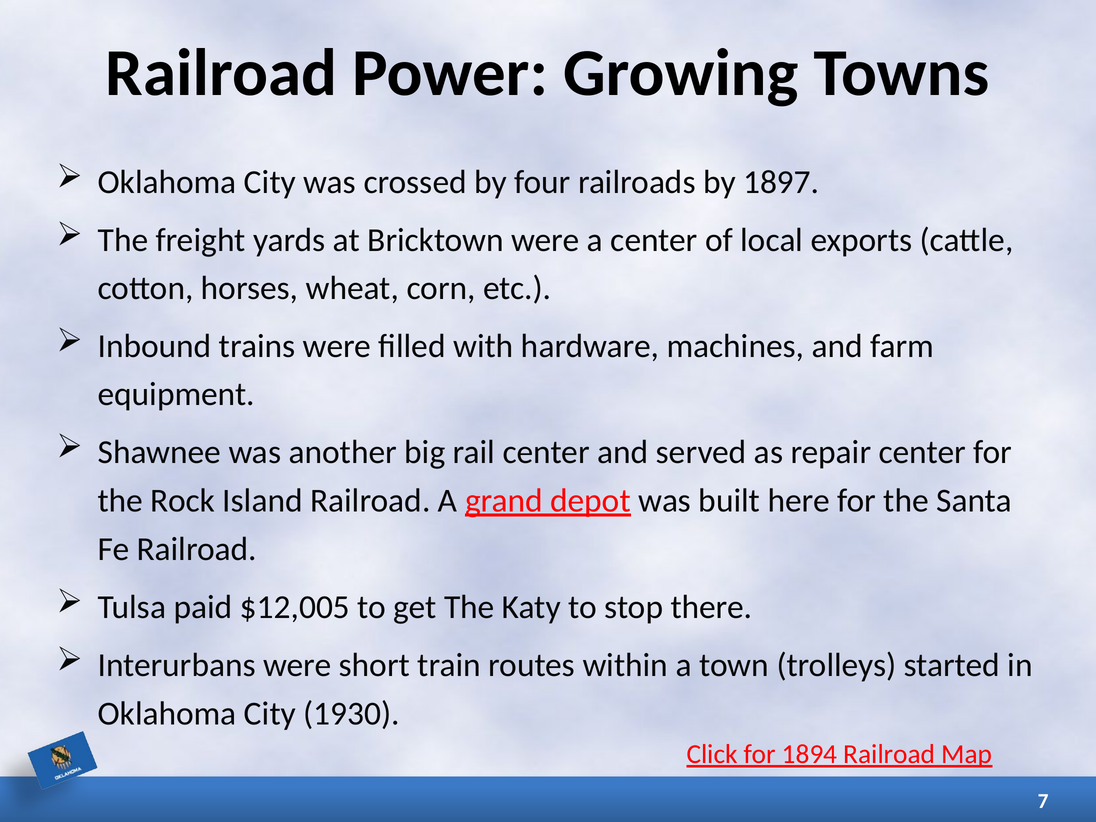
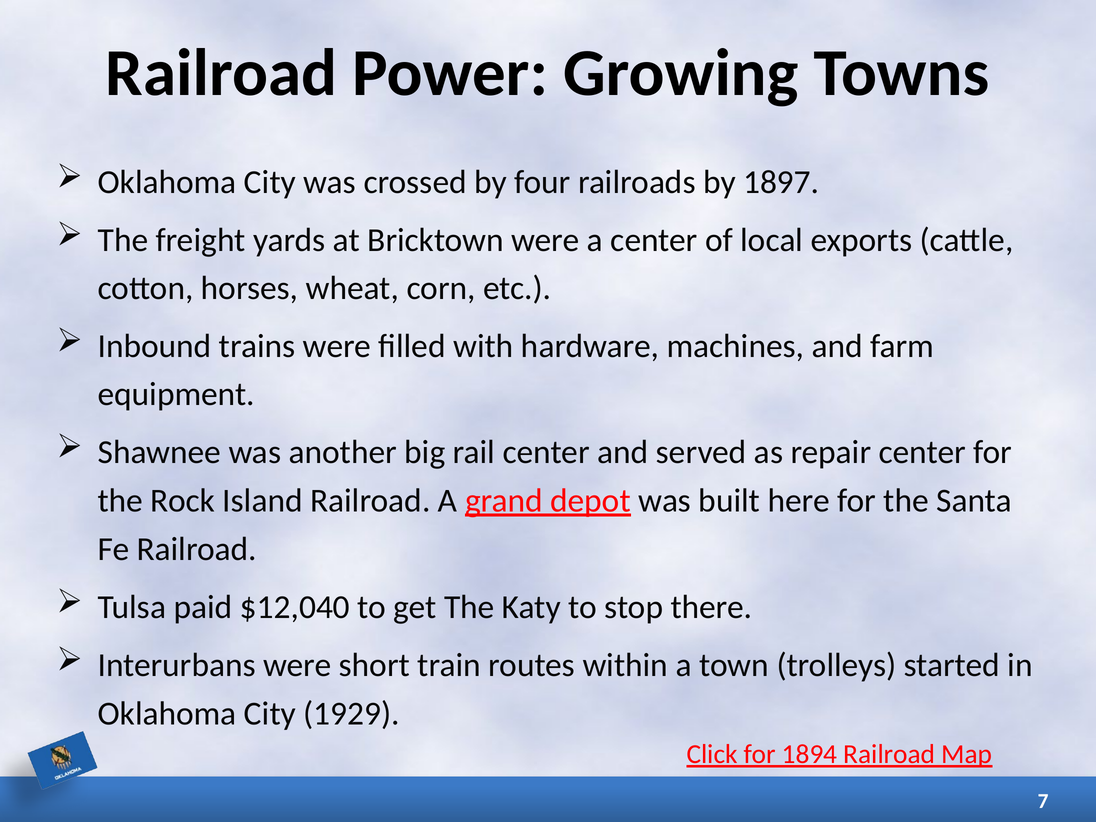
$12,005: $12,005 -> $12,040 (295, 607)
1930: 1930 -> 1929 (351, 713)
